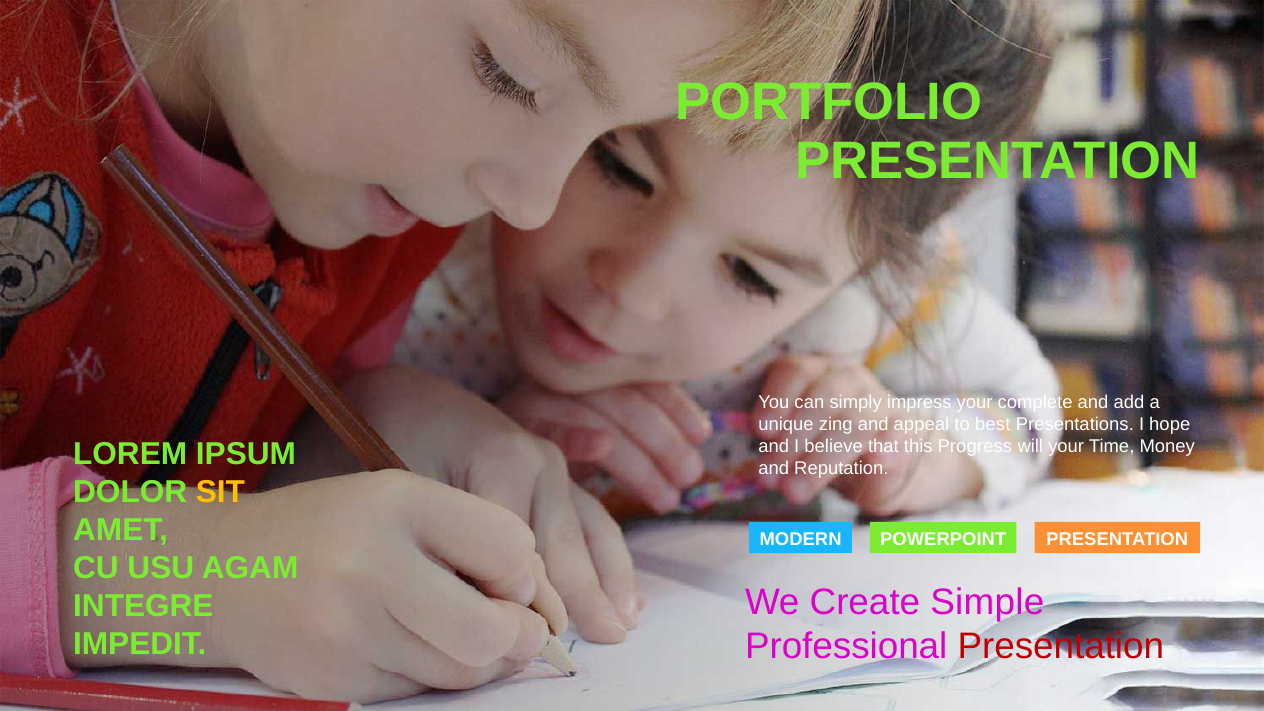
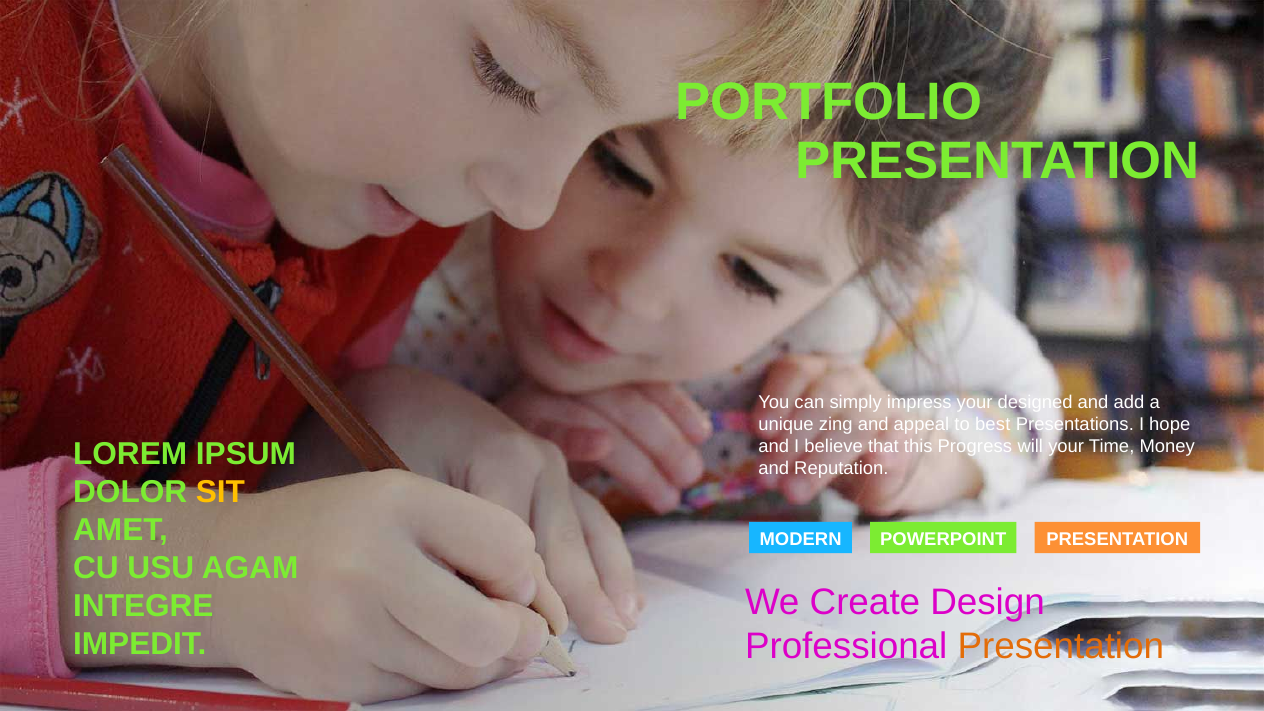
complete: complete -> designed (1035, 402)
Simple: Simple -> Design (988, 602)
Presentation colour: red -> orange (1061, 646)
